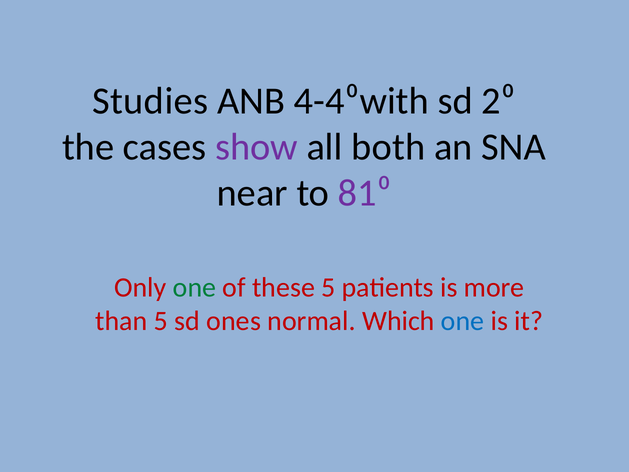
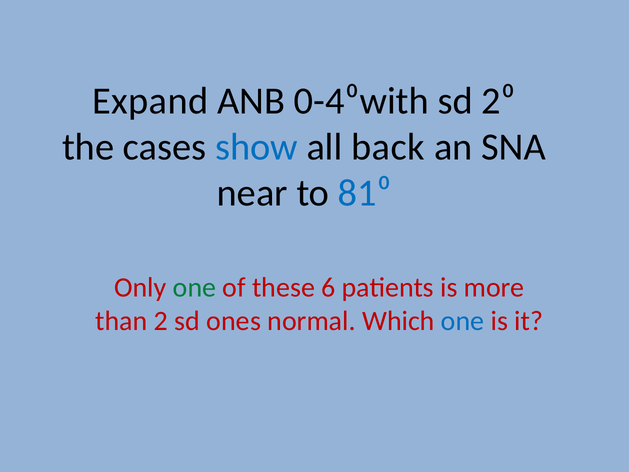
Studies: Studies -> Expand (150, 101)
4-4⁰with: 4-4⁰with -> 0-4⁰with (361, 101)
show colour: purple -> blue (257, 147)
both: both -> back (388, 147)
81⁰ colour: purple -> blue (365, 193)
these 5: 5 -> 6 (328, 287)
than 5: 5 -> 2 (161, 321)
